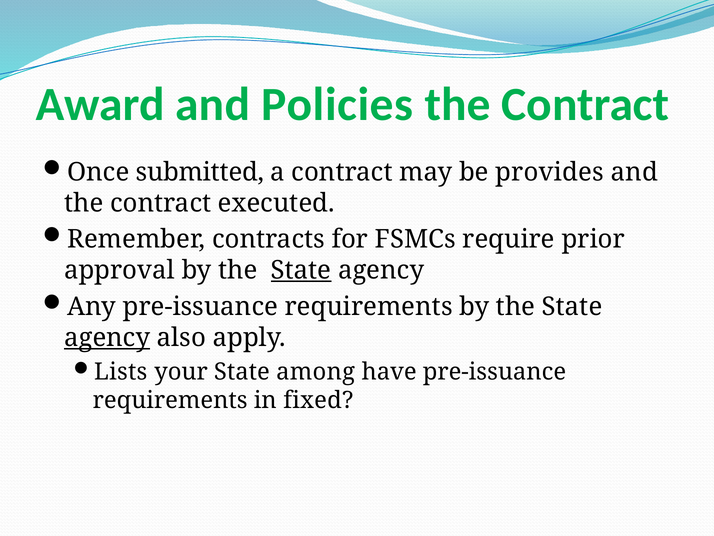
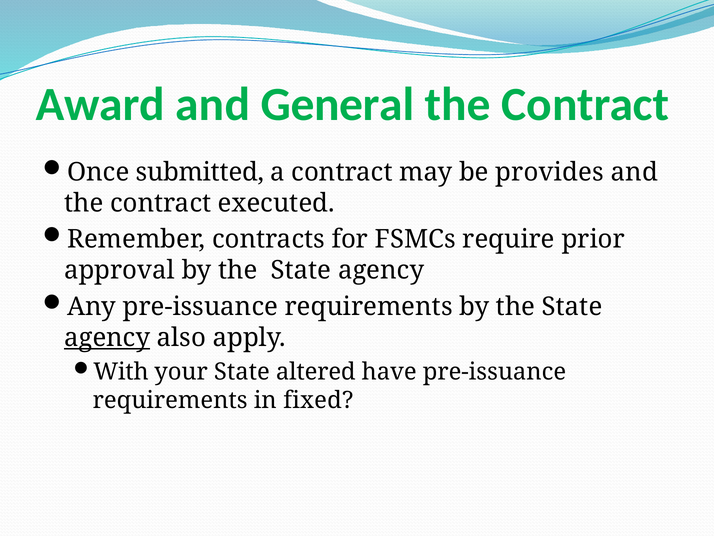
Policies: Policies -> General (337, 105)
State underline: present -> none (301, 270)
Lists: Lists -> With (121, 372)
among: among -> altered (316, 372)
